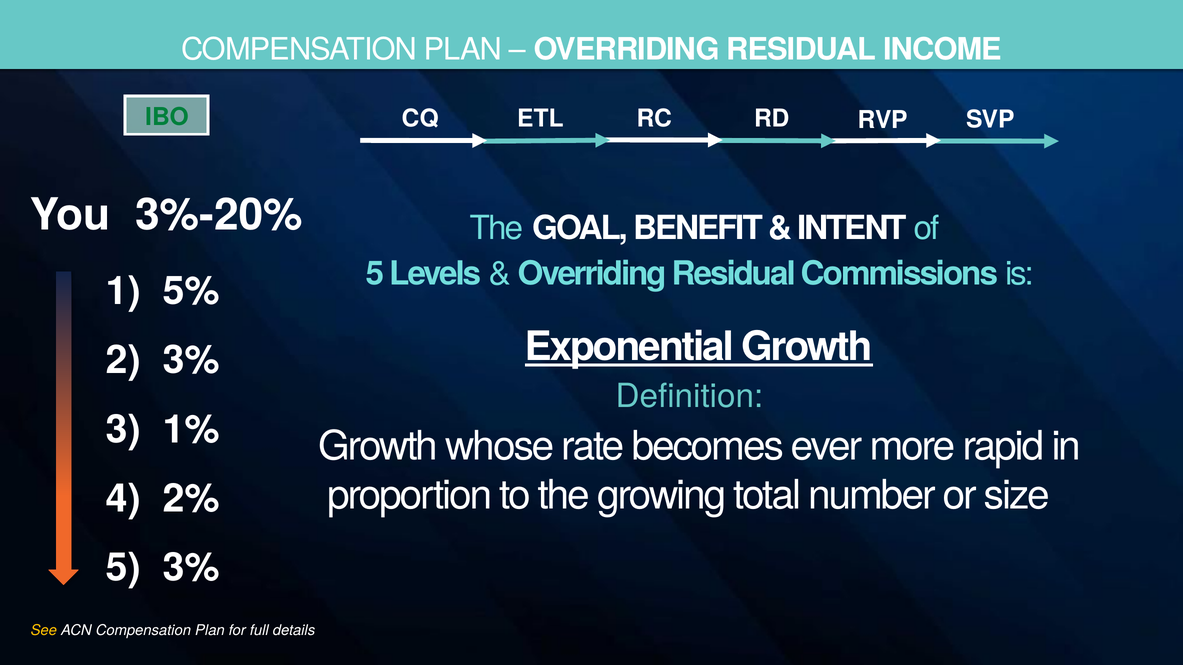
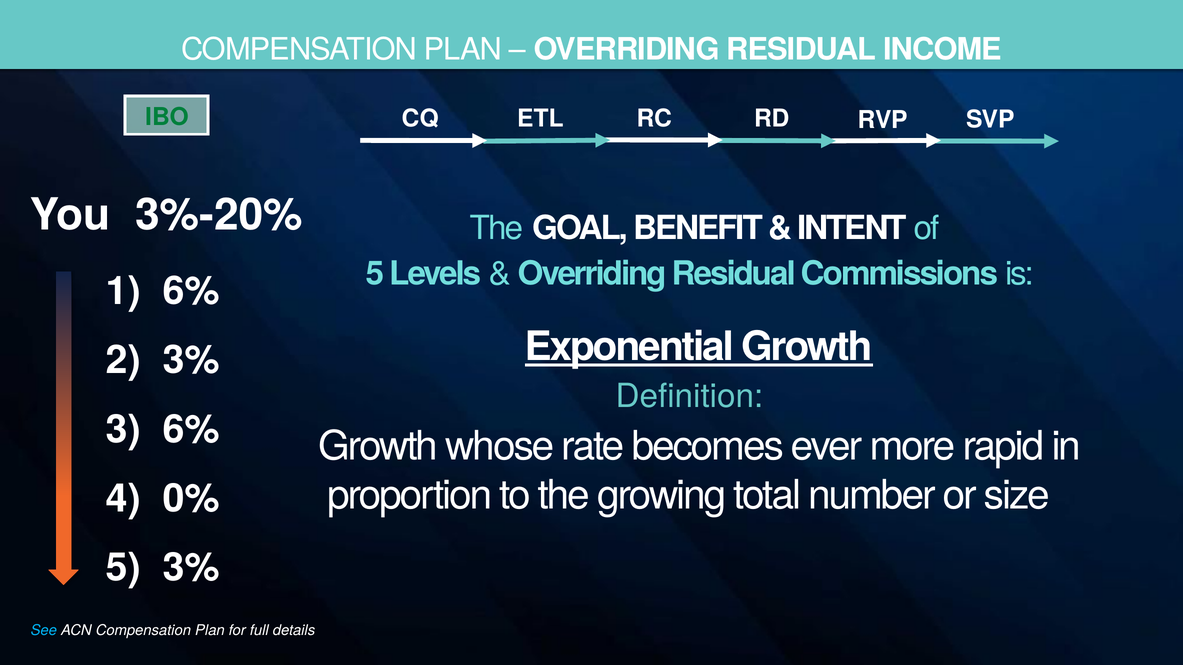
1 5%: 5% -> 6% (191, 292)
3 1%: 1% -> 6% (191, 430)
2%: 2% -> 0% (191, 499)
See colour: yellow -> light blue (44, 631)
